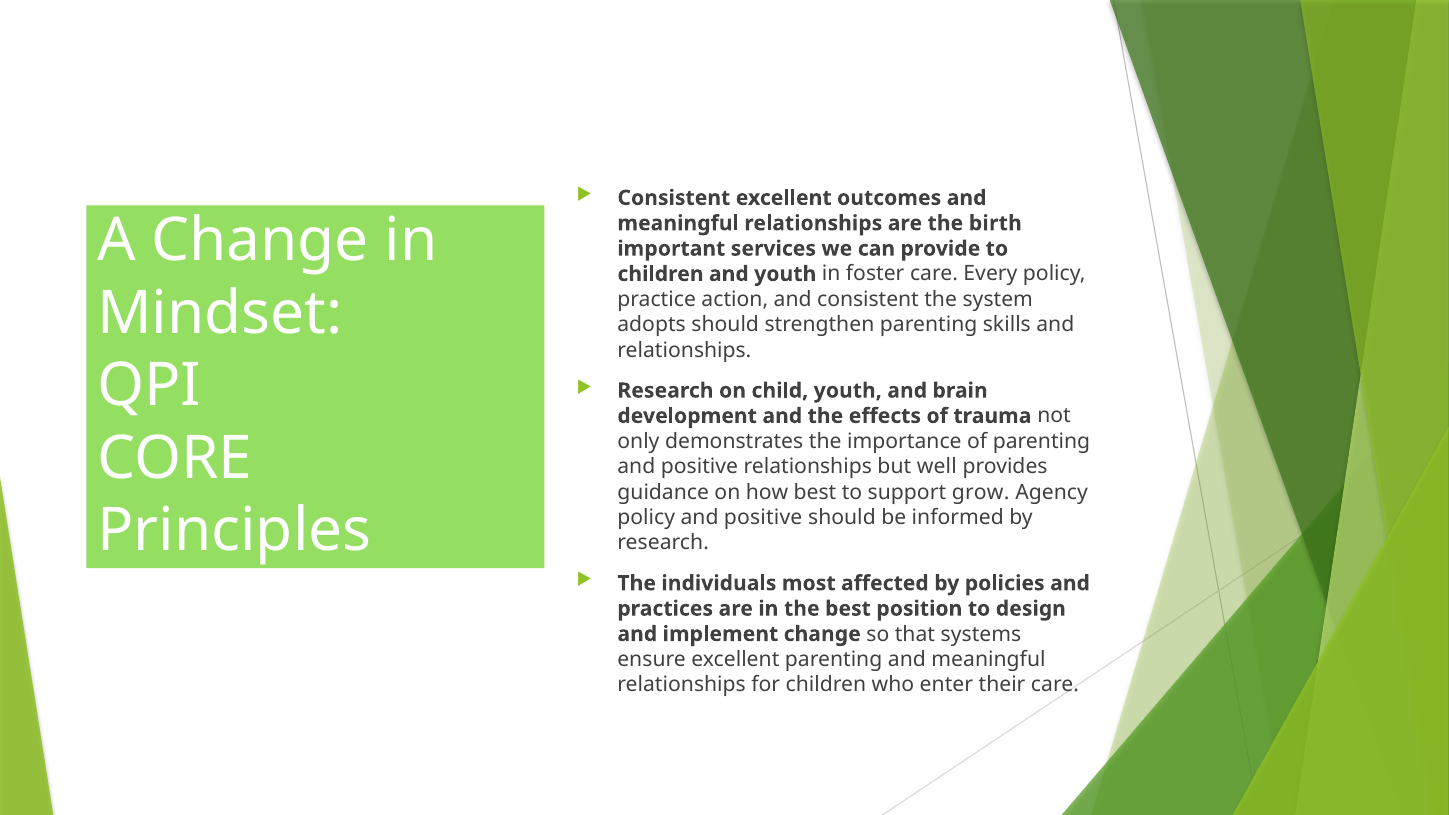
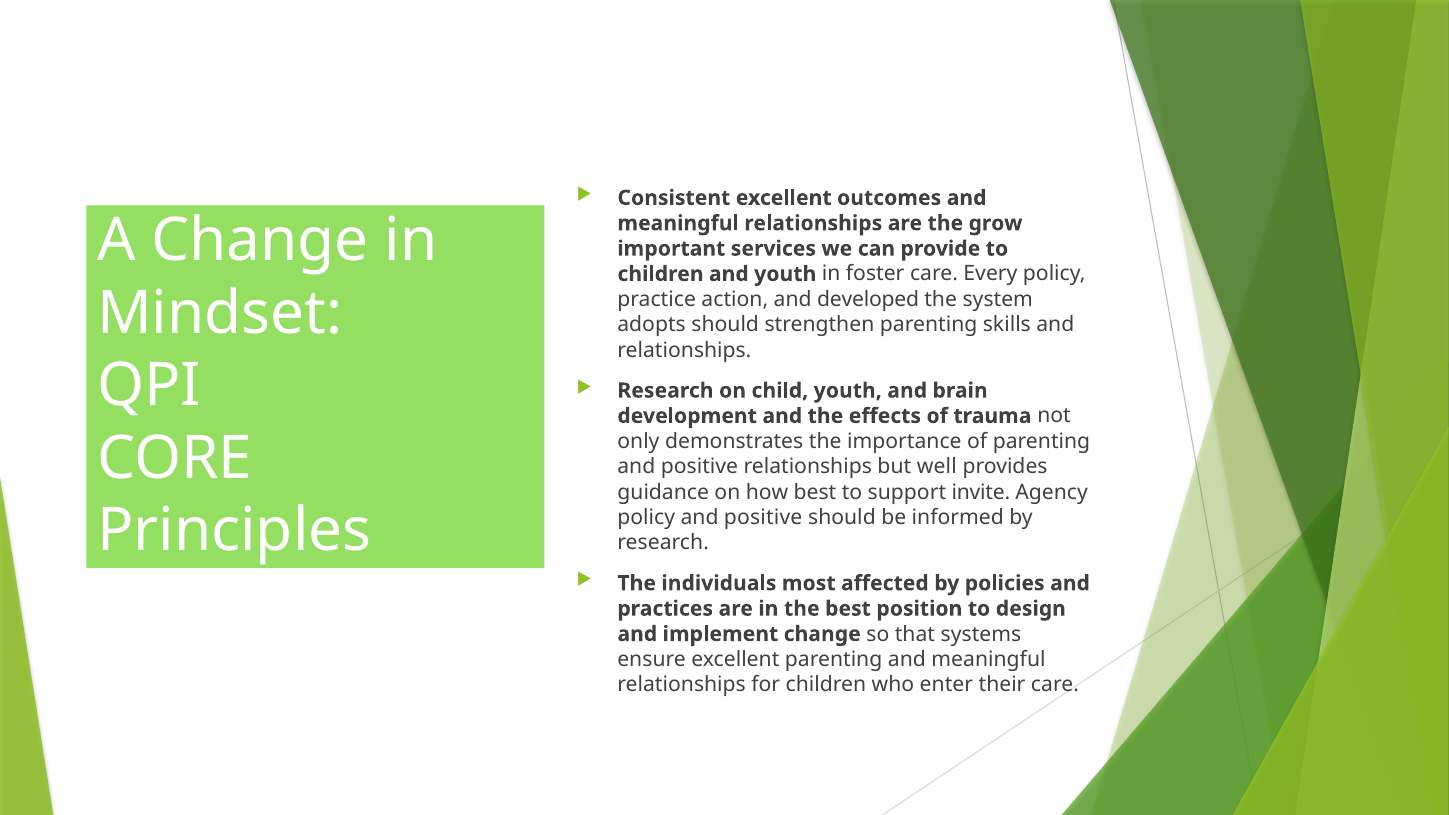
birth: birth -> grow (995, 223)
and consistent: consistent -> developed (868, 299)
grow: grow -> invite (981, 492)
